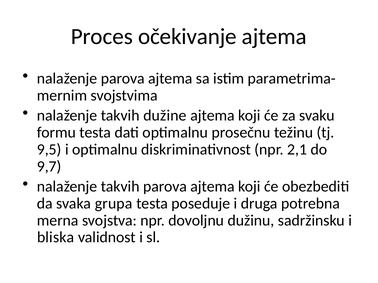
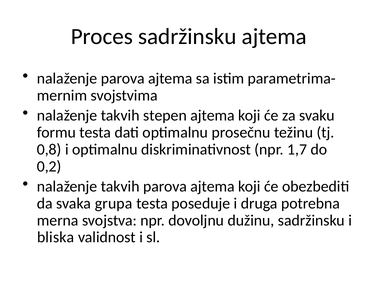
Proces očekivanje: očekivanje -> sadržinsku (187, 37)
dužine: dužine -> stepen (165, 116)
9,5: 9,5 -> 0,8 (49, 150)
2,1: 2,1 -> 1,7 (297, 150)
9,7: 9,7 -> 0,2 (49, 167)
